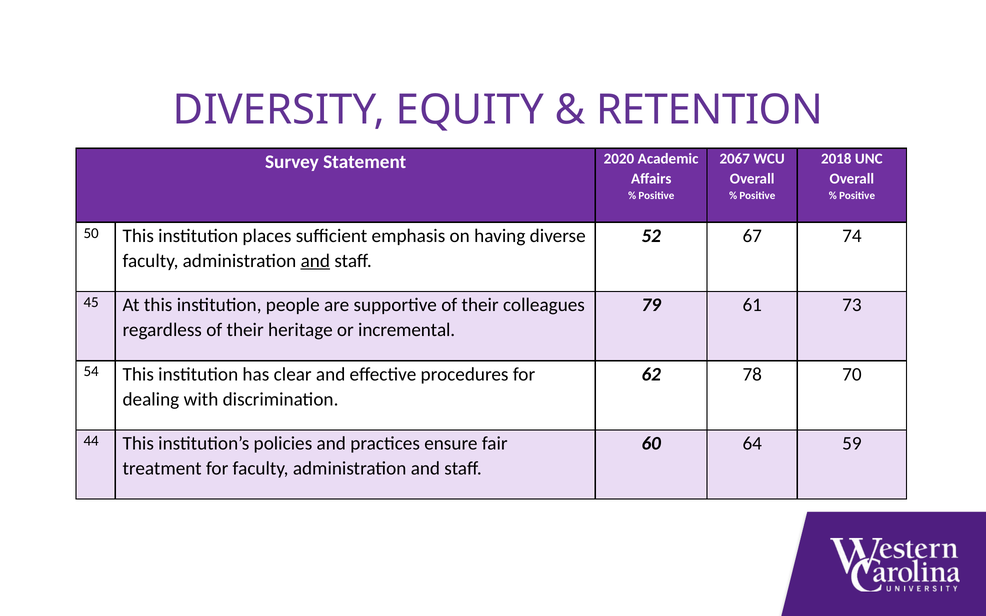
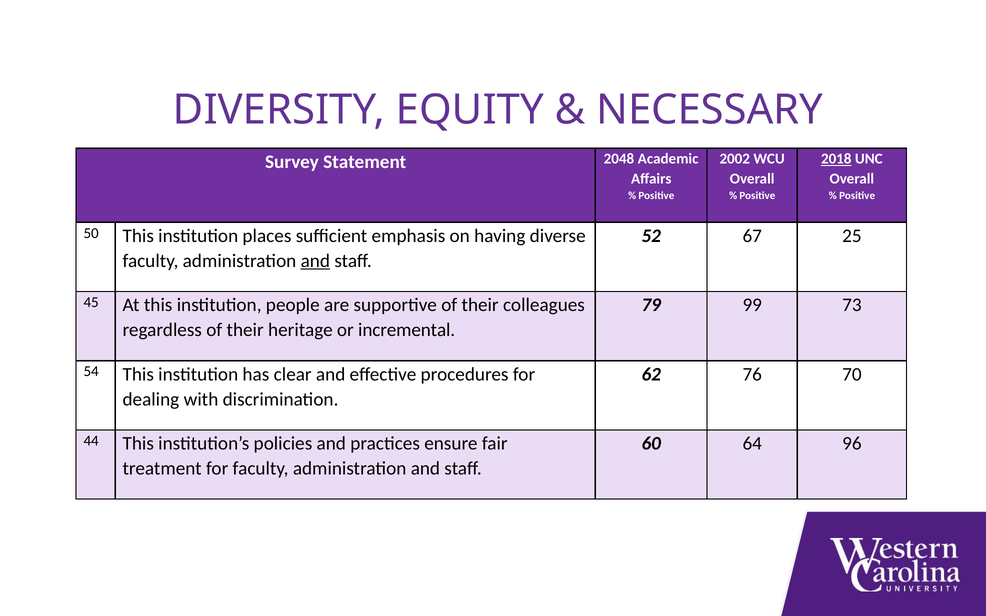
RETENTION: RETENTION -> NECESSARY (710, 110)
2067: 2067 -> 2002 (735, 159)
2018 underline: none -> present (836, 159)
2020: 2020 -> 2048 (619, 159)
74: 74 -> 25 (852, 236)
61: 61 -> 99 (752, 305)
78: 78 -> 76 (752, 374)
59: 59 -> 96 (852, 444)
